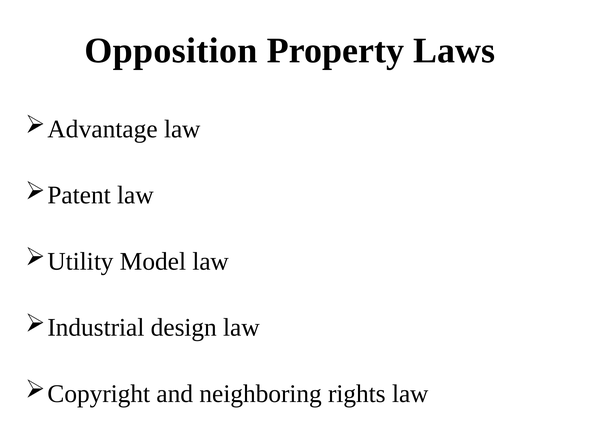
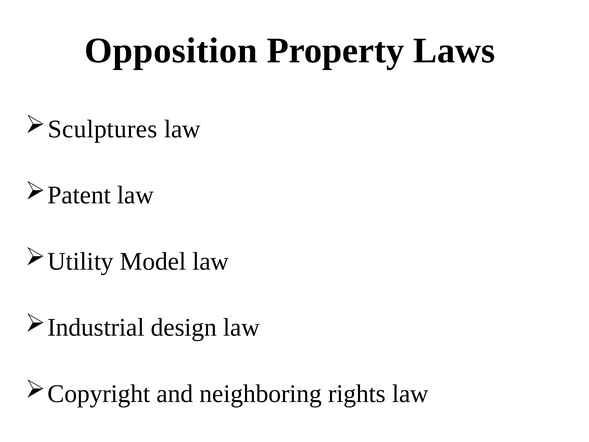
Advantage: Advantage -> Sculptures (103, 129)
